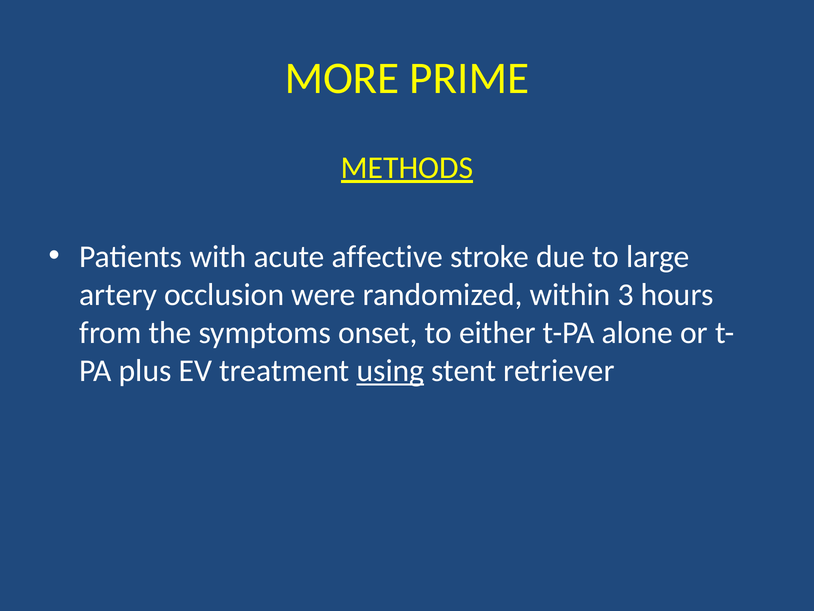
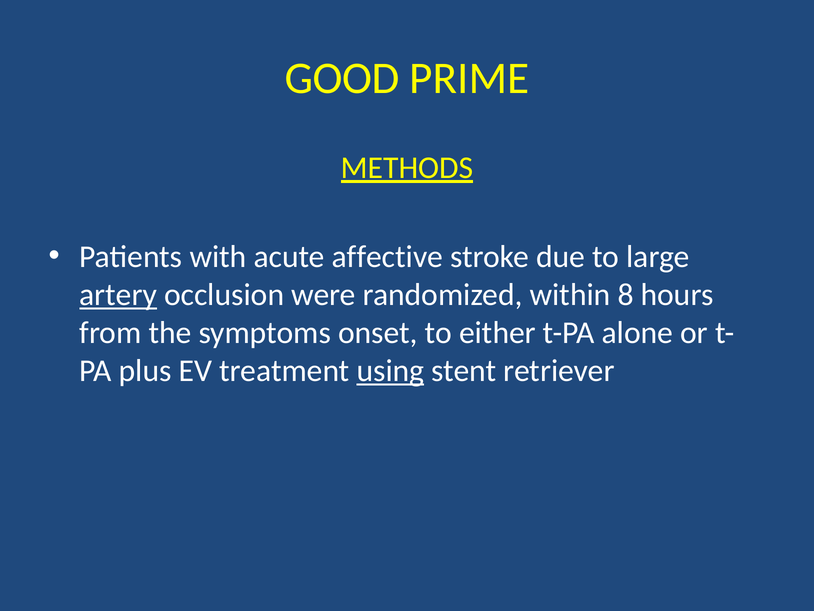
MORE: MORE -> GOOD (342, 78)
artery underline: none -> present (118, 294)
3: 3 -> 8 (626, 294)
